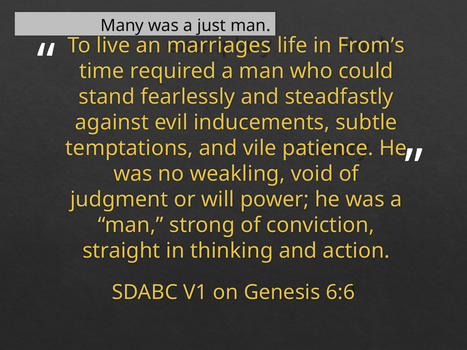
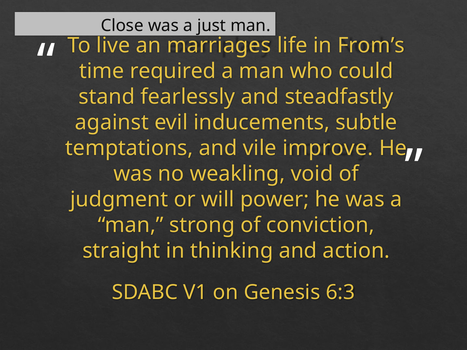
Many: Many -> Close (122, 26)
patience: patience -> improve (328, 148)
6:6: 6:6 -> 6:3 (340, 293)
